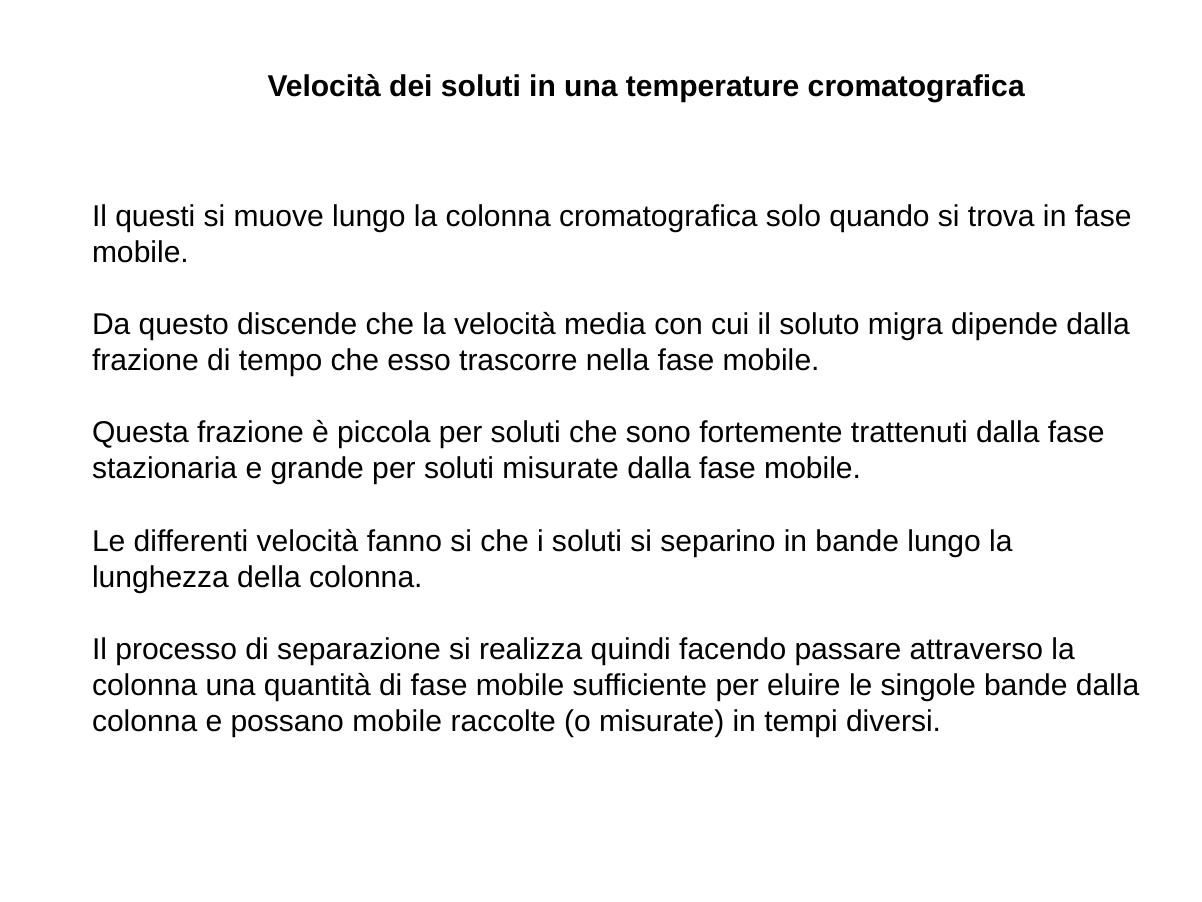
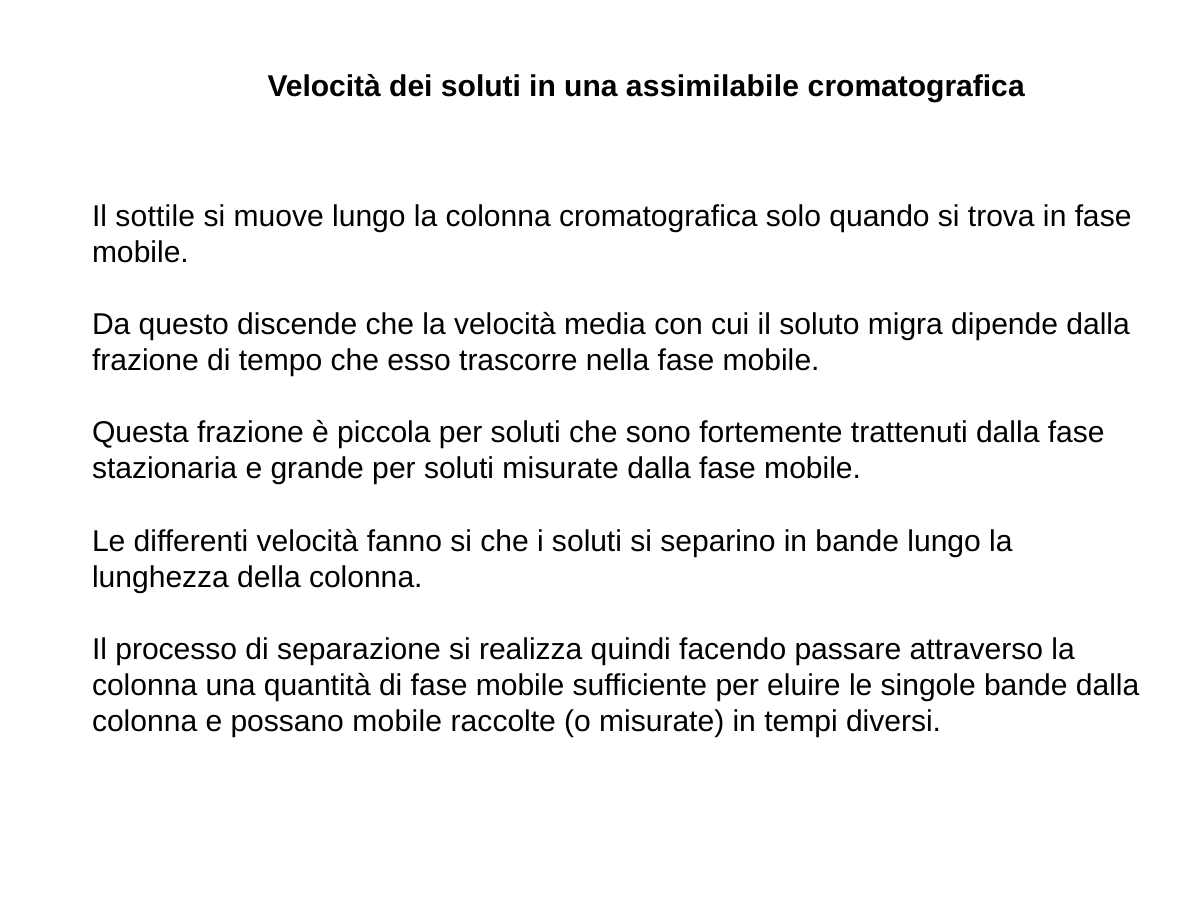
temperature: temperature -> assimilabile (713, 86)
questi: questi -> sottile (155, 216)
